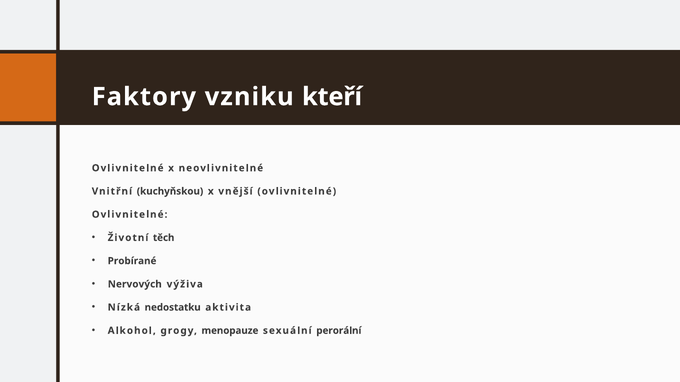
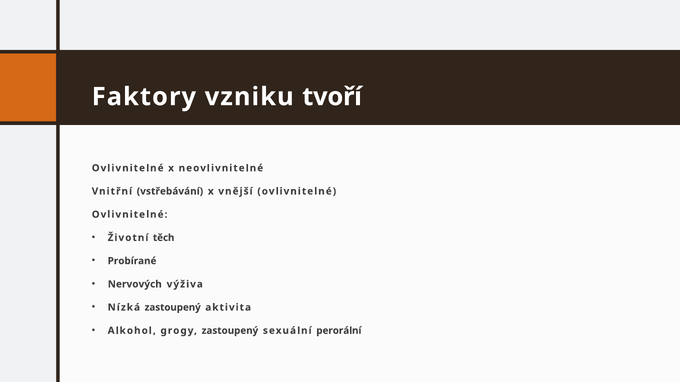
kteří: kteří -> tvoří (332, 97)
kuchyňskou: kuchyňskou -> vstřebávání (170, 191)
Nízká nedostatku: nedostatku -> zastoupený (173, 308)
grogy menopauze: menopauze -> zastoupený (230, 331)
